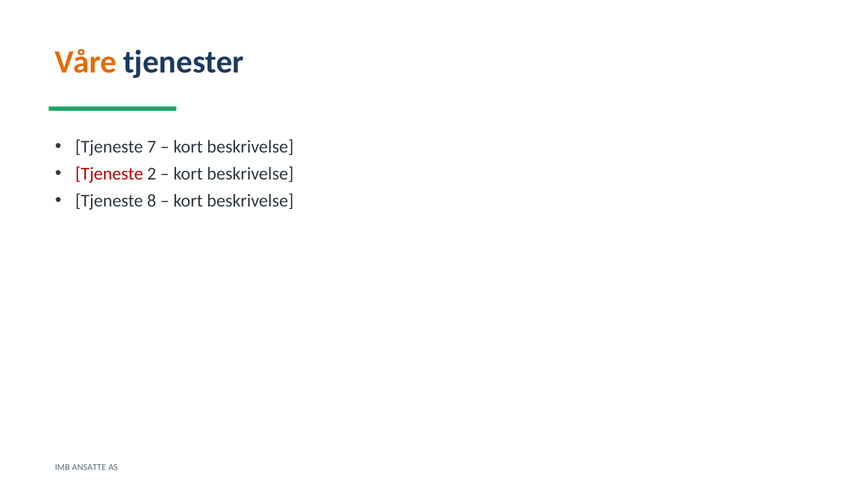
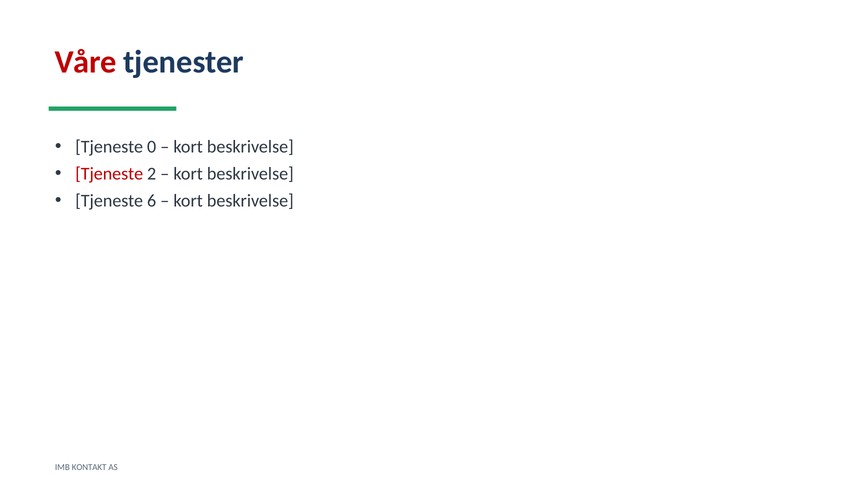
Våre colour: orange -> red (86, 62)
7: 7 -> 0 (152, 147)
8: 8 -> 6 (152, 201)
ANSATTE: ANSATTE -> KONTAKT (89, 467)
